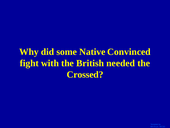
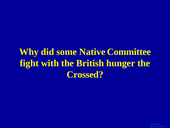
Convinced: Convinced -> Committee (129, 52)
needed: needed -> hunger (121, 63)
